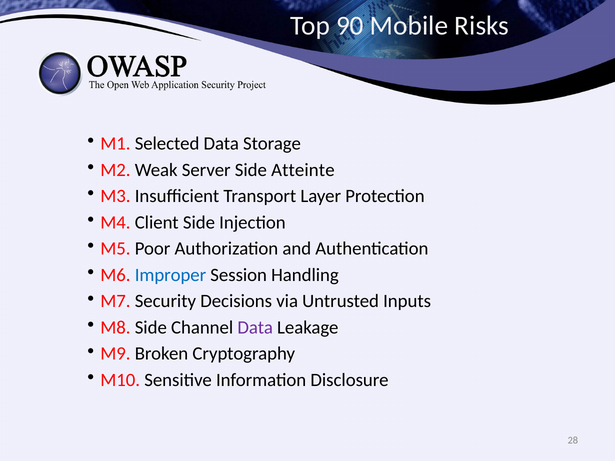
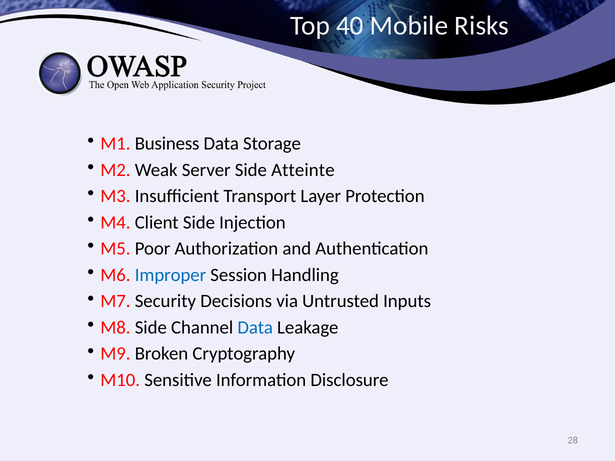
90: 90 -> 40 (350, 26)
Selected: Selected -> Business (167, 144)
Data colour: purple -> blue (255, 328)
